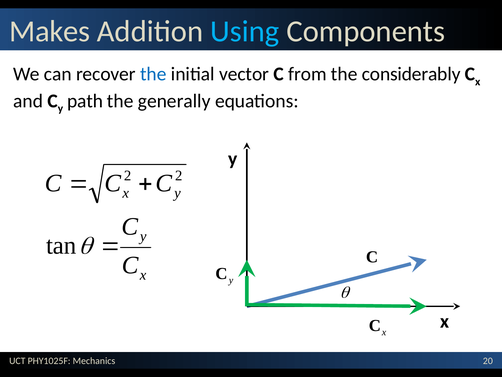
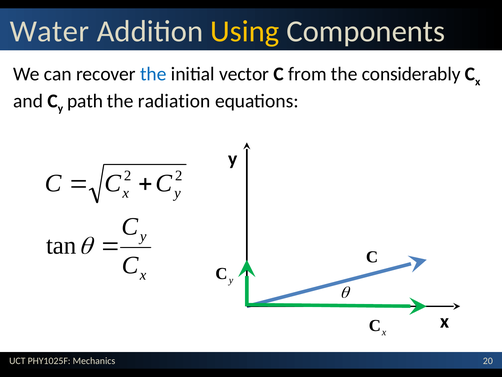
Makes: Makes -> Water (49, 31)
Using colour: light blue -> yellow (245, 31)
generally: generally -> radiation (174, 101)
